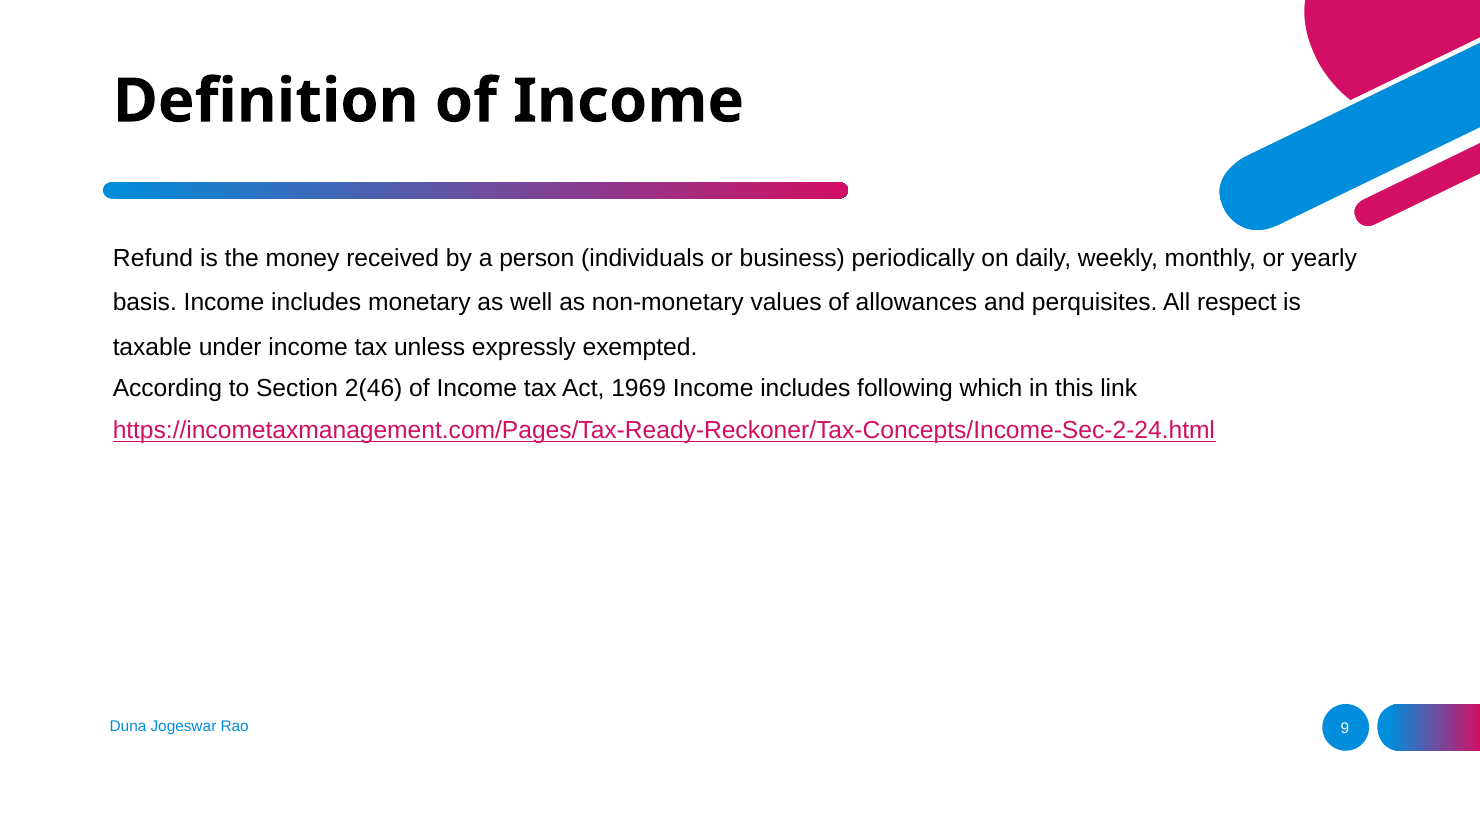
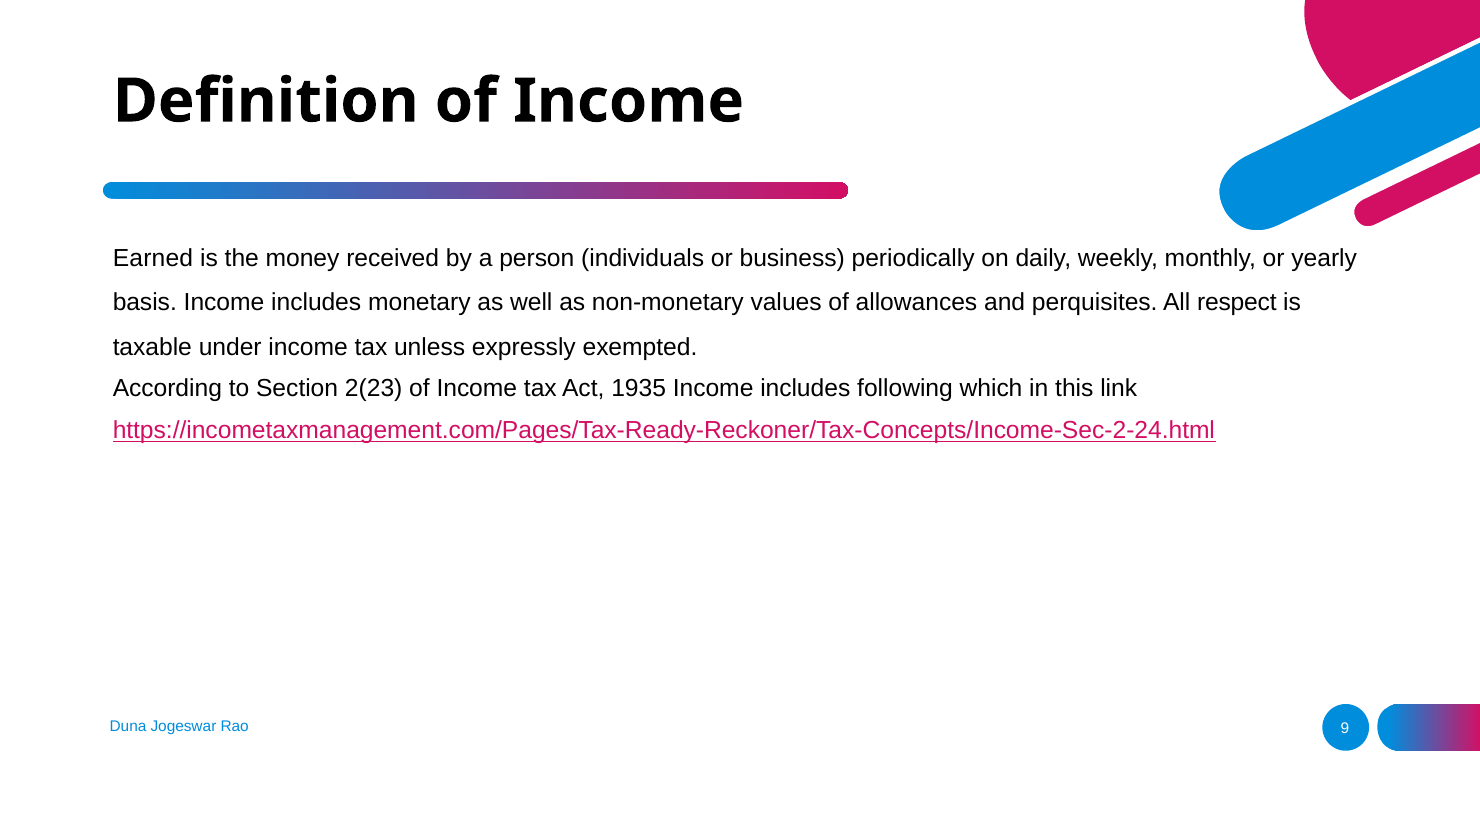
Refund: Refund -> Earned (153, 258)
2(46: 2(46 -> 2(23 (374, 389)
1969: 1969 -> 1935 (639, 389)
